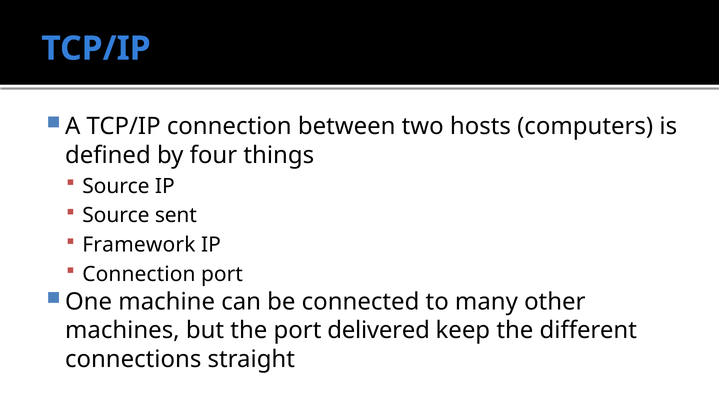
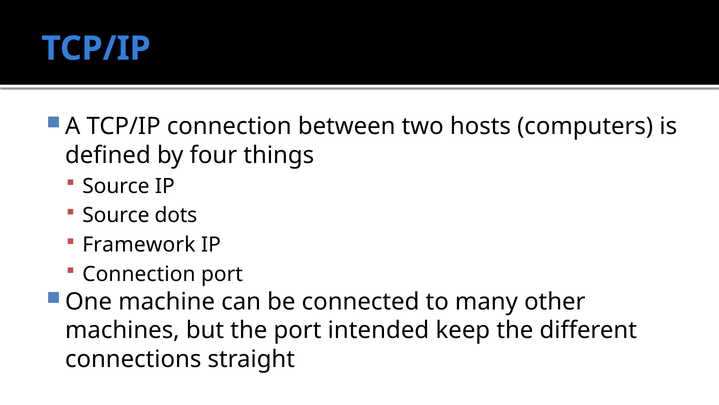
sent: sent -> dots (176, 215)
delivered: delivered -> intended (378, 330)
